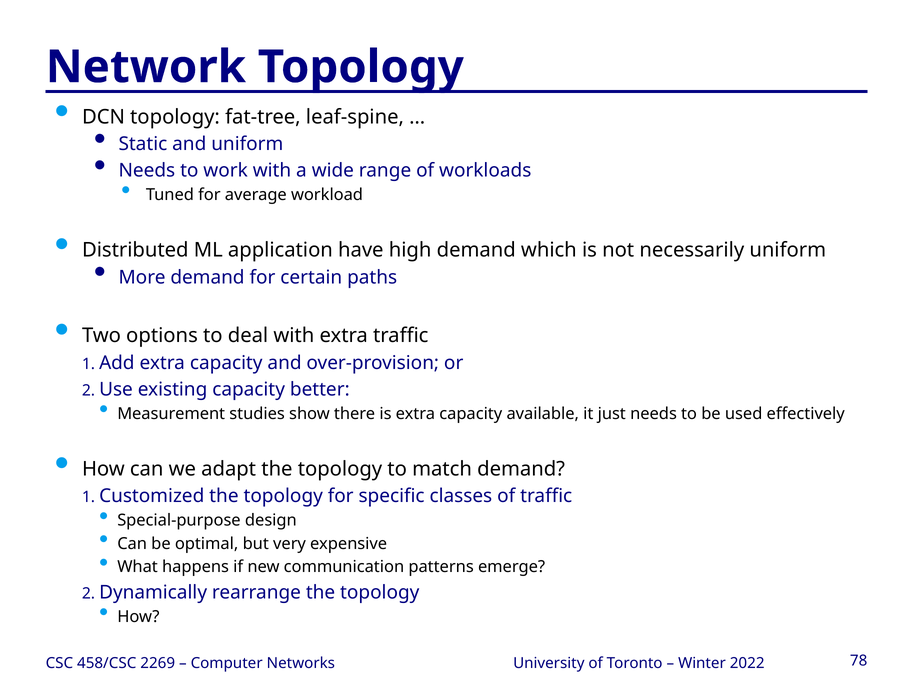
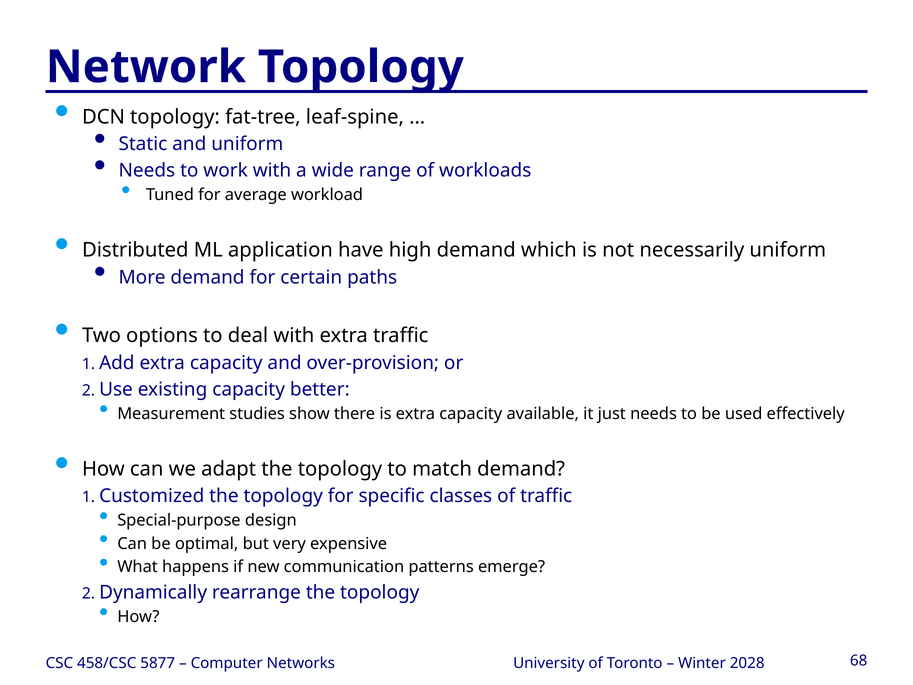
2269: 2269 -> 5877 (158, 663)
2022: 2022 -> 2028 (747, 663)
78: 78 -> 68 (859, 661)
